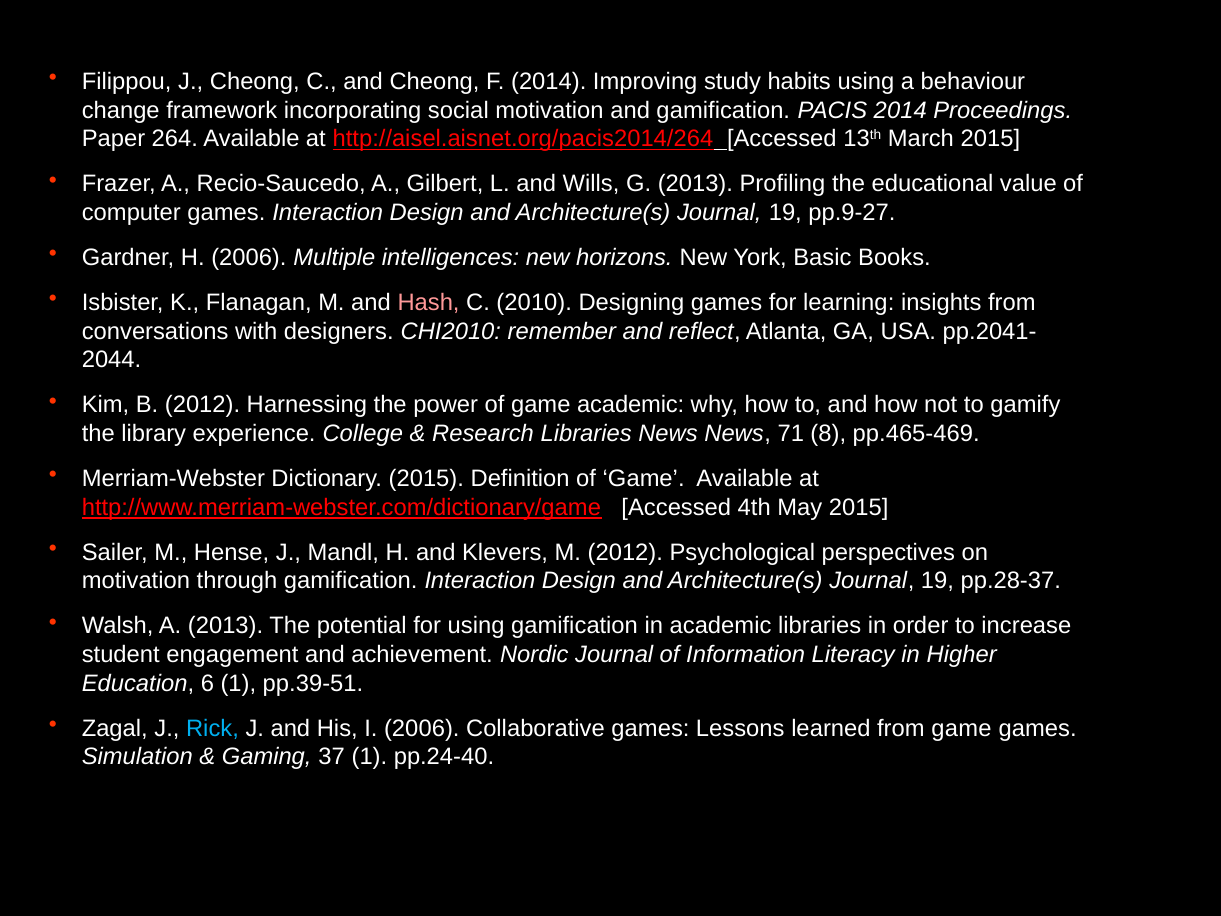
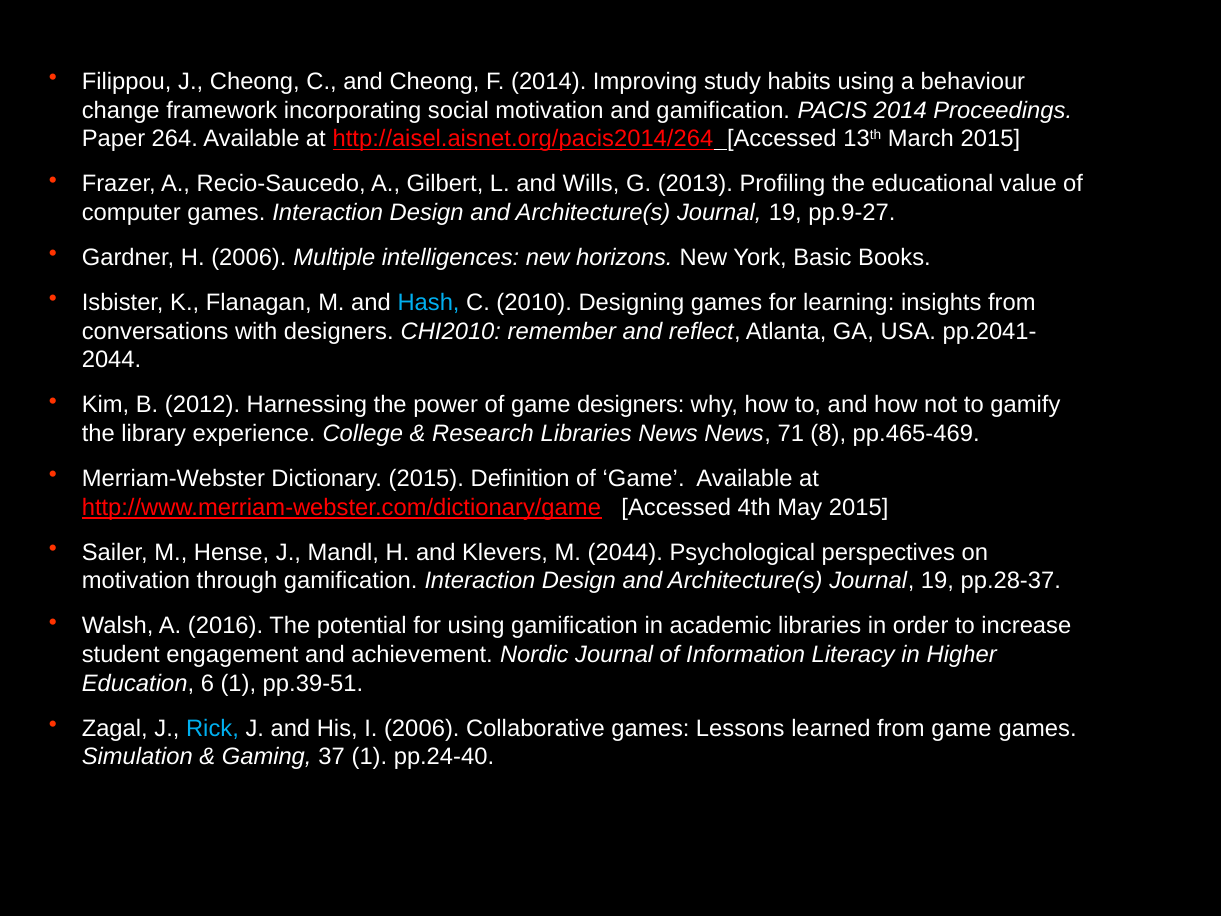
Hash colour: pink -> light blue (429, 303)
game academic: academic -> designers (631, 405)
M 2012: 2012 -> 2044 (625, 552)
A 2013: 2013 -> 2016 (226, 626)
